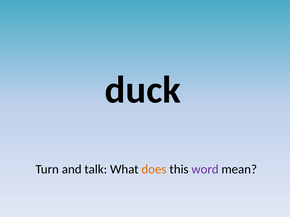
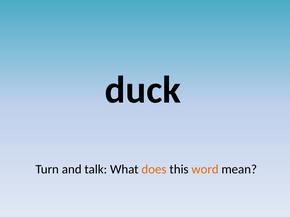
word colour: purple -> orange (205, 170)
